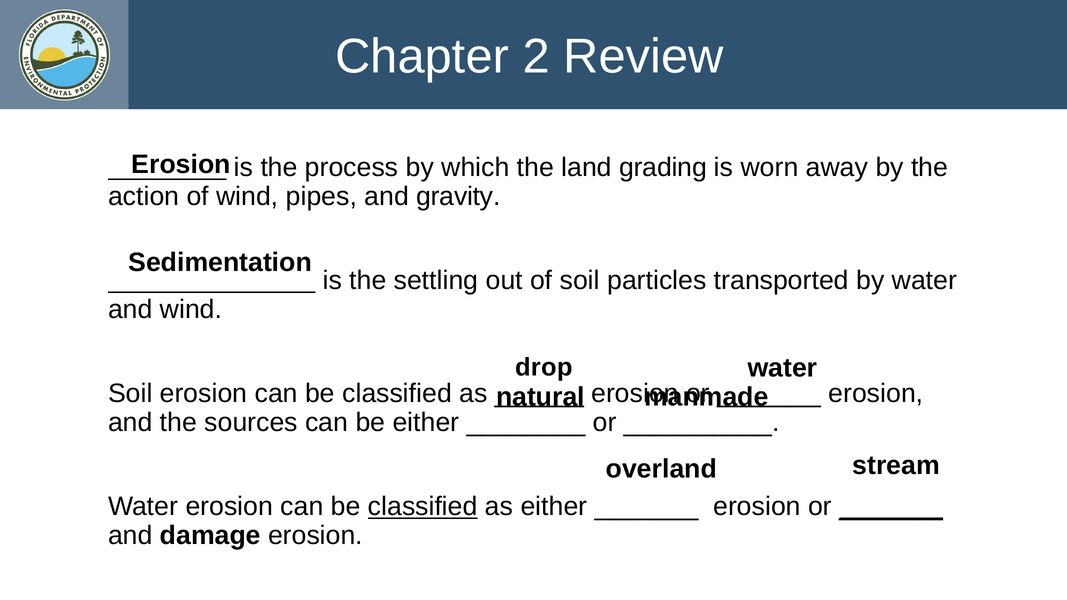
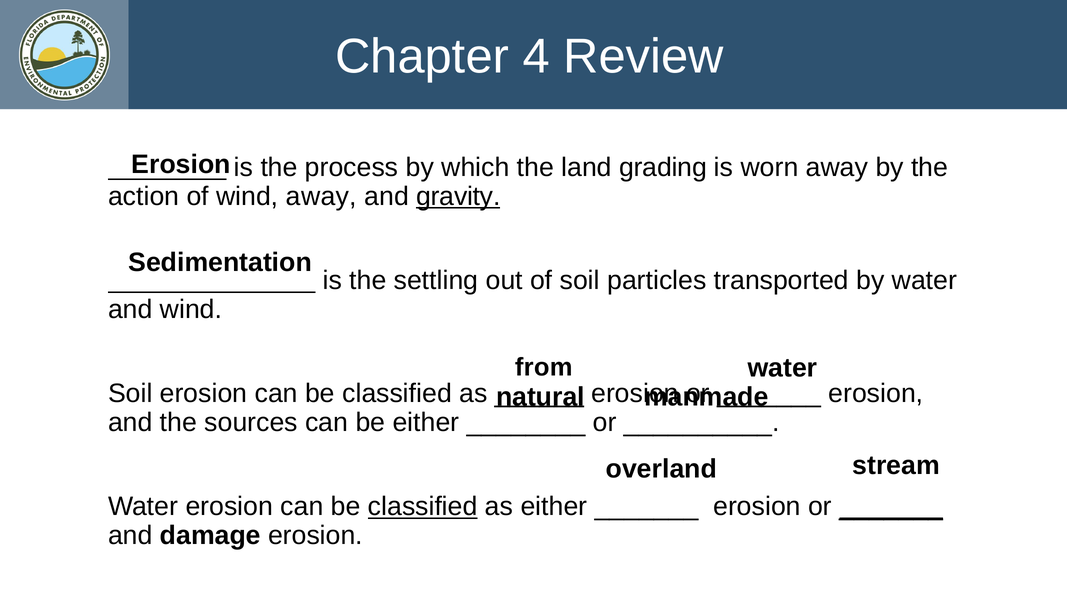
2: 2 -> 4 (536, 57)
wind pipes: pipes -> away (321, 196)
gravity underline: none -> present (458, 196)
drop: drop -> from (544, 368)
